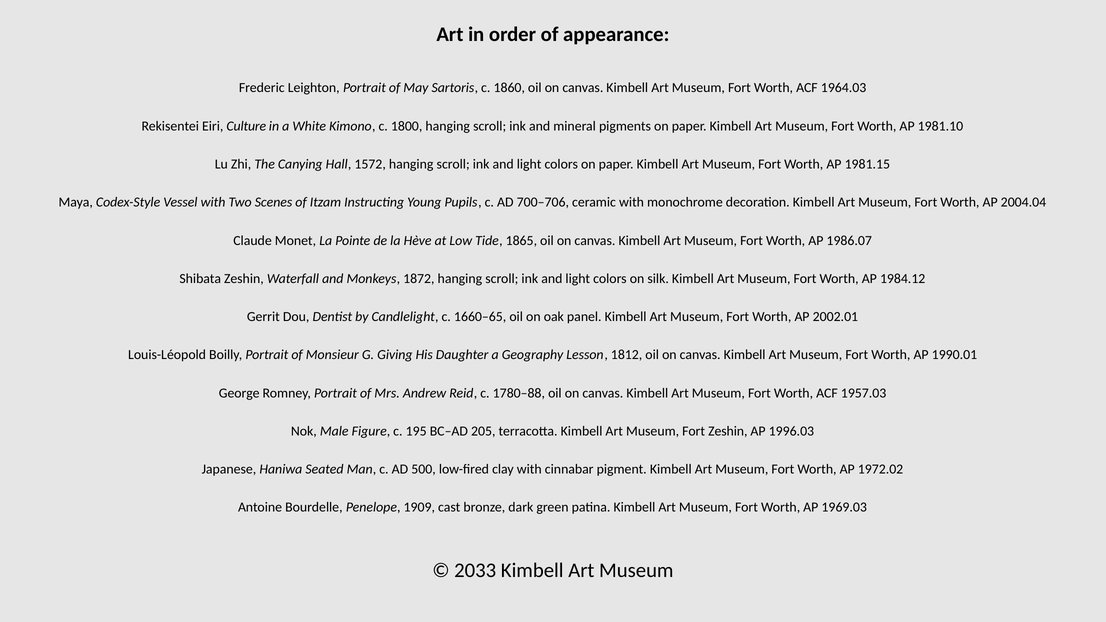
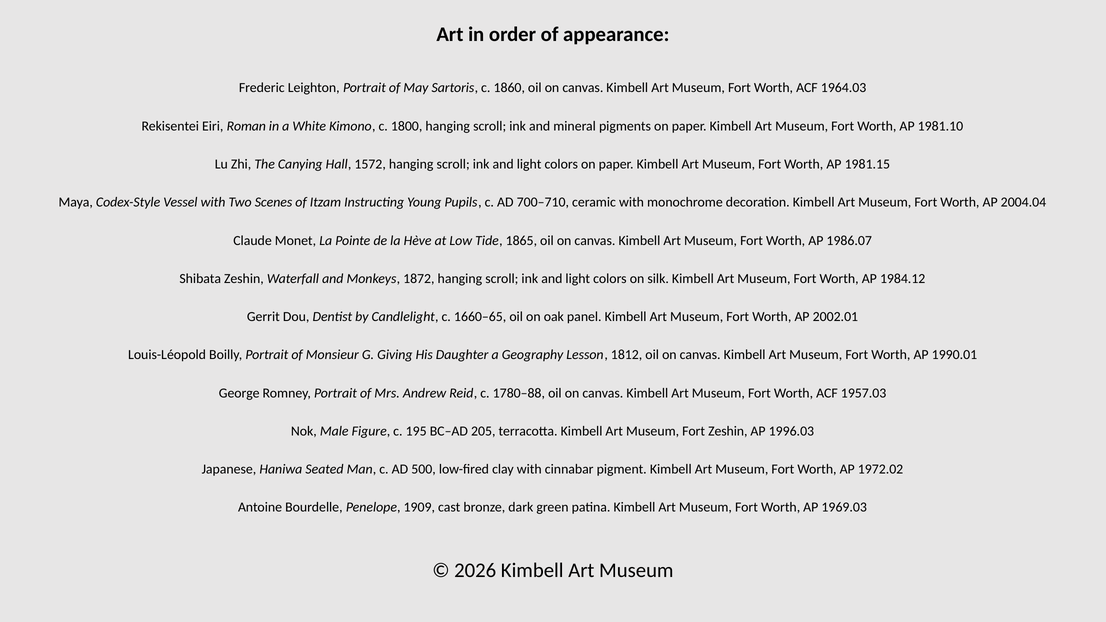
Culture: Culture -> Roman (246, 126)
700–706: 700–706 -> 700–710 (543, 202)
2033: 2033 -> 2026 (475, 571)
